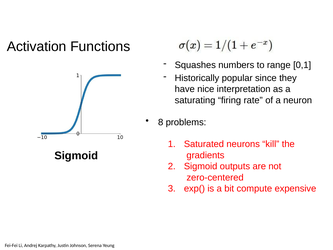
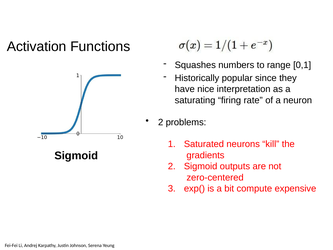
8: 8 -> 2 (161, 122)
